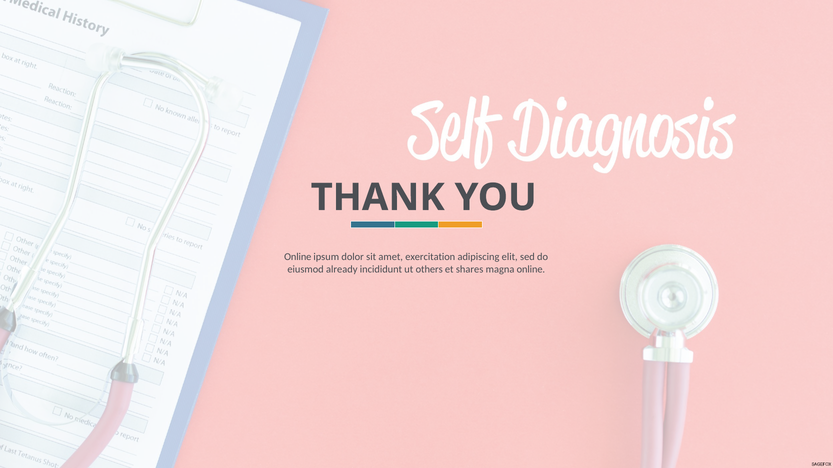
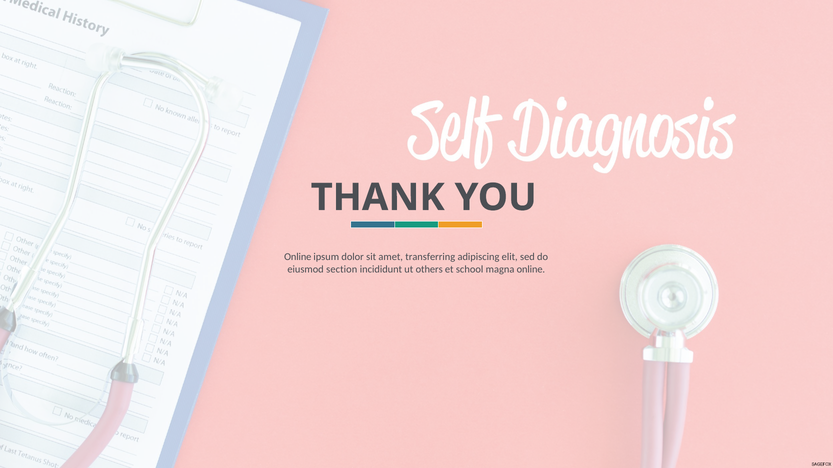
exercitation: exercitation -> transferring (430, 257)
already: already -> section (342, 270)
shares: shares -> school (470, 270)
